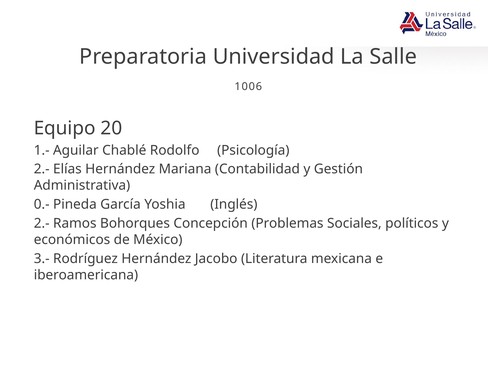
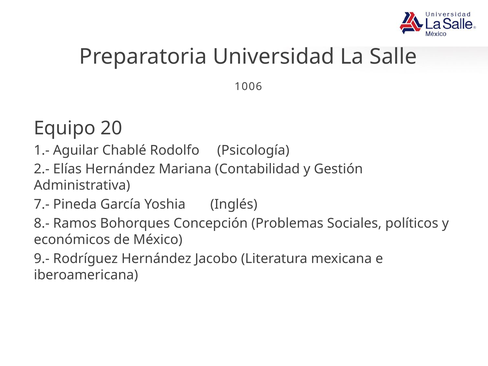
0.-: 0.- -> 7.- (42, 204)
2.-: 2.- -> 8.- (42, 223)
3.-: 3.- -> 9.- (42, 259)
